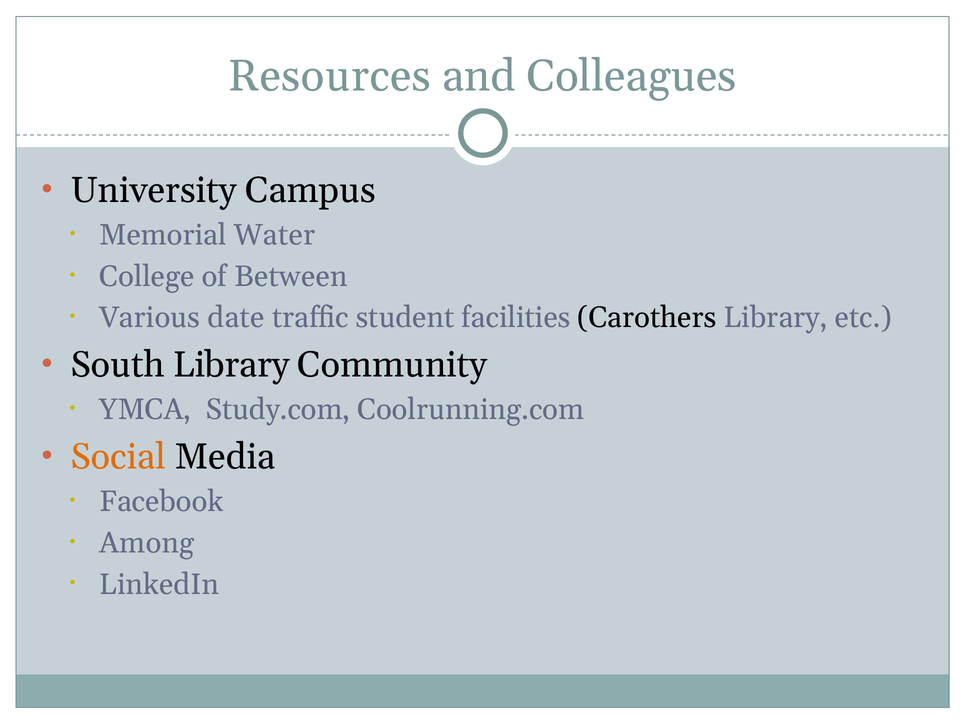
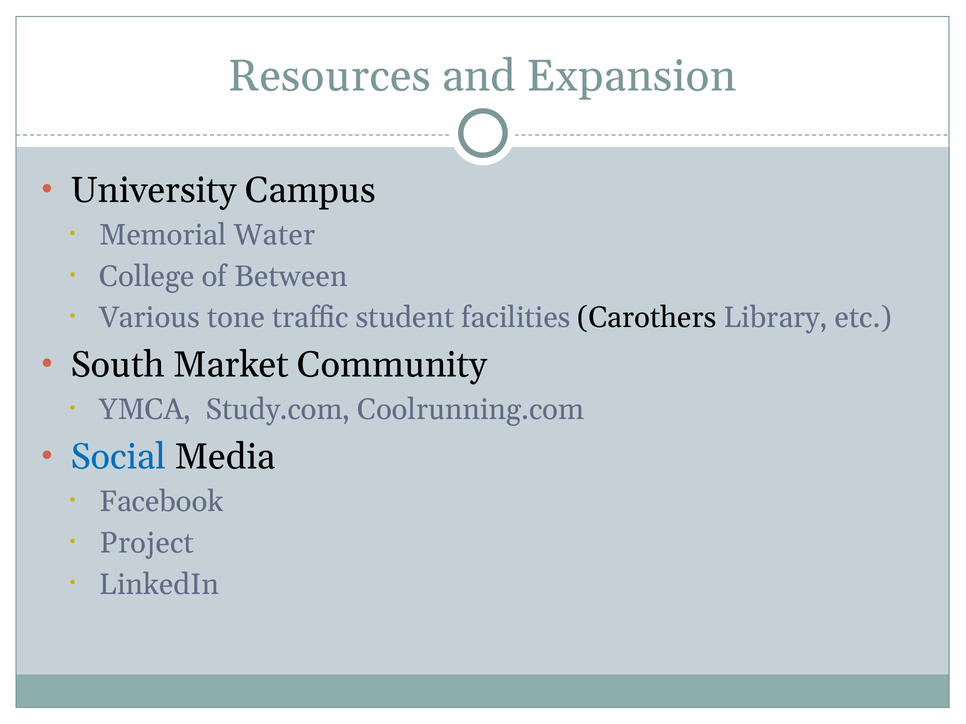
Colleagues: Colleagues -> Expansion (631, 76)
date: date -> tone (236, 318)
South Library: Library -> Market (231, 365)
Social colour: orange -> blue (118, 457)
Among: Among -> Project (147, 543)
